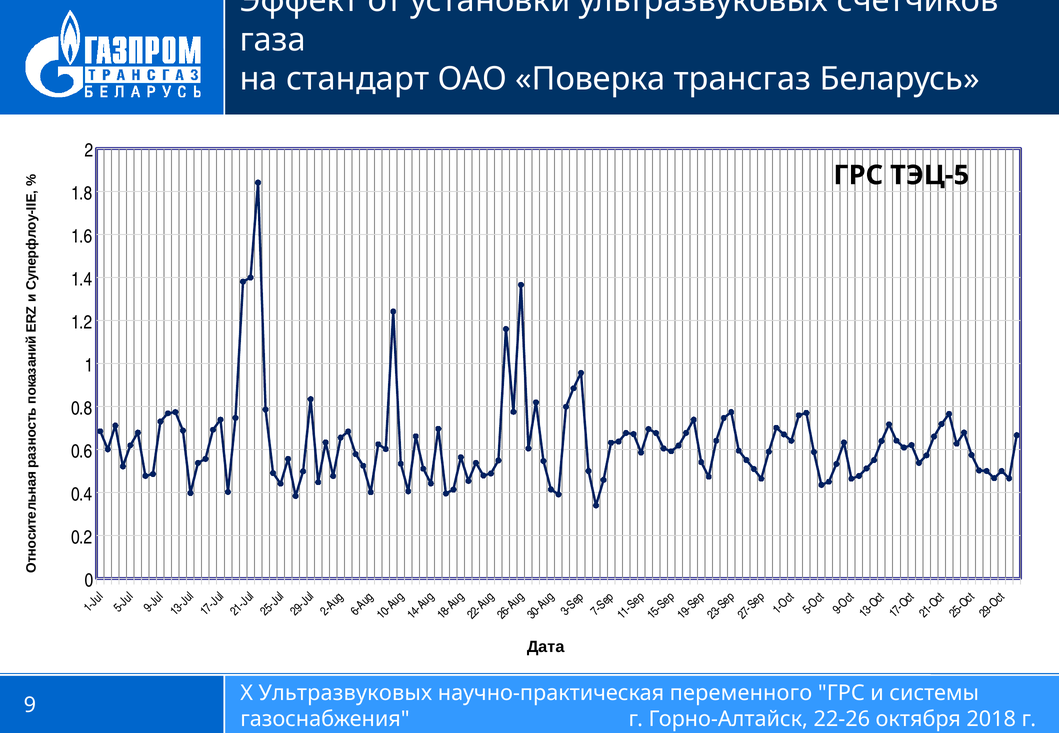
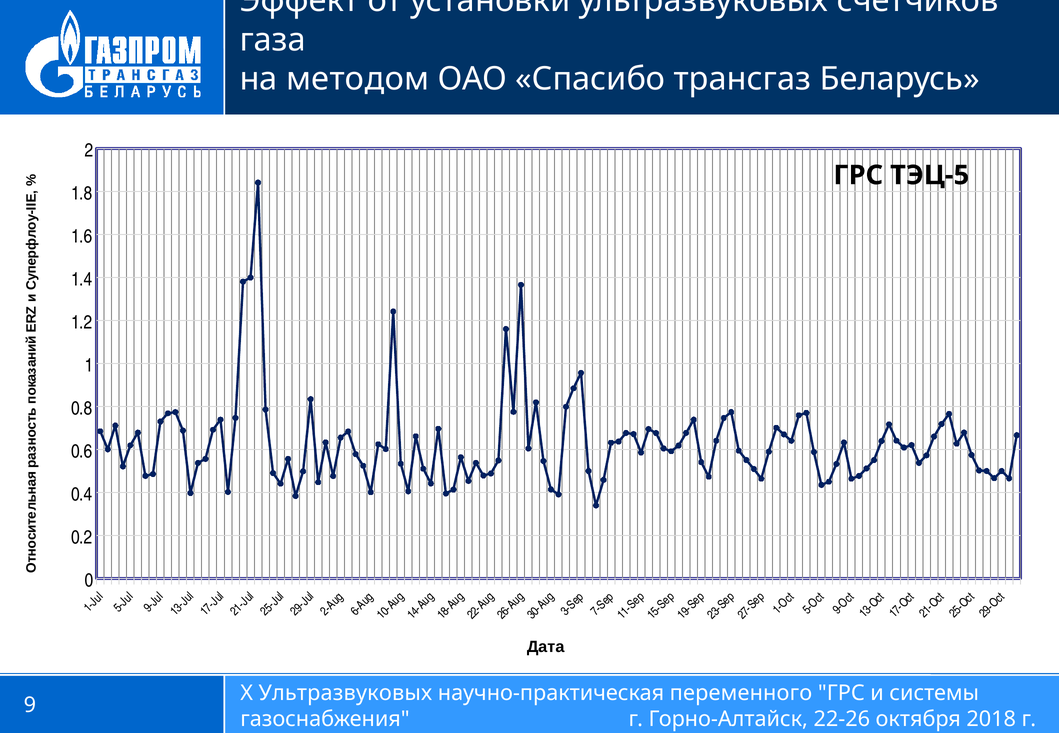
стандарт: стандарт -> методом (358, 79)
Поверка: Поверка -> Спасибо (590, 79)
